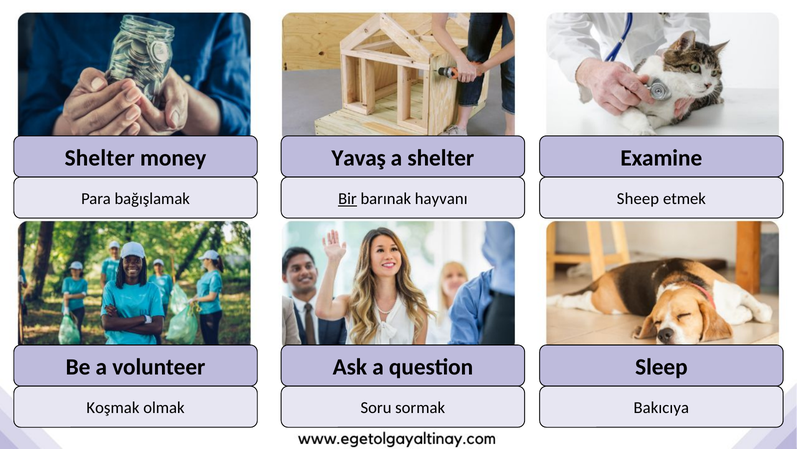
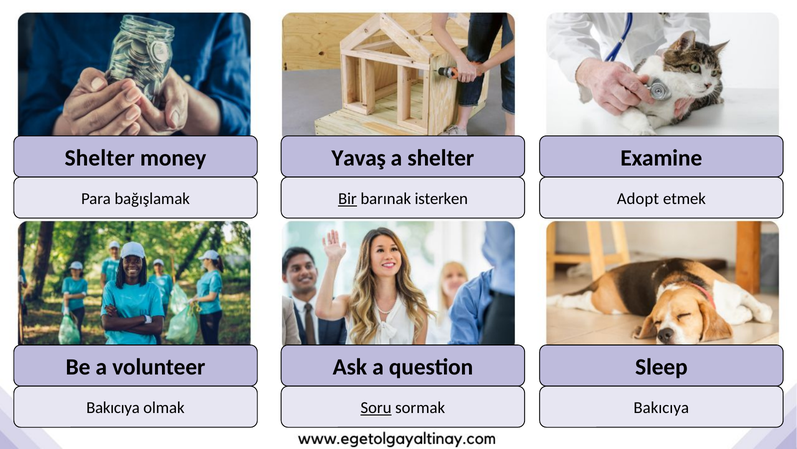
hayvanı: hayvanı -> isterken (441, 198)
Sheep: Sheep -> Adopt (638, 198)
Koşmak: Koşmak -> Bakıcıya (113, 407)
Soru underline: none -> present (376, 407)
